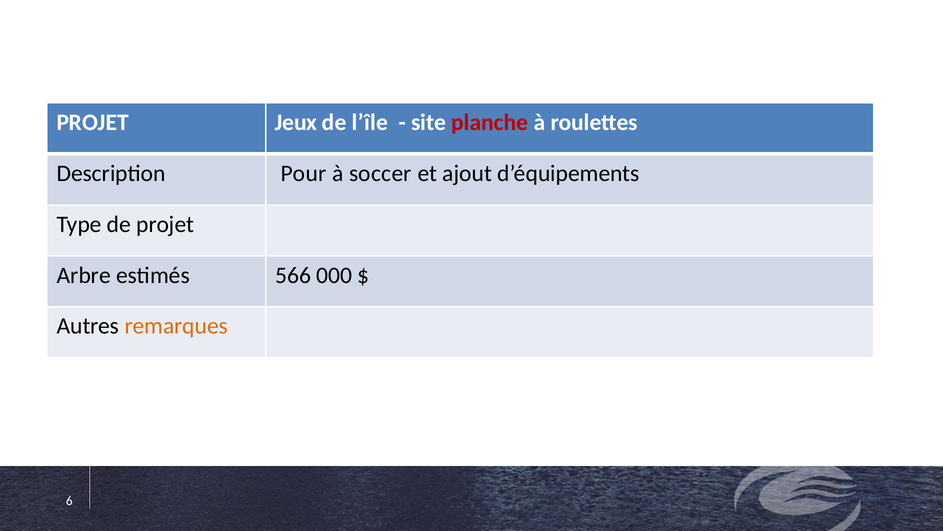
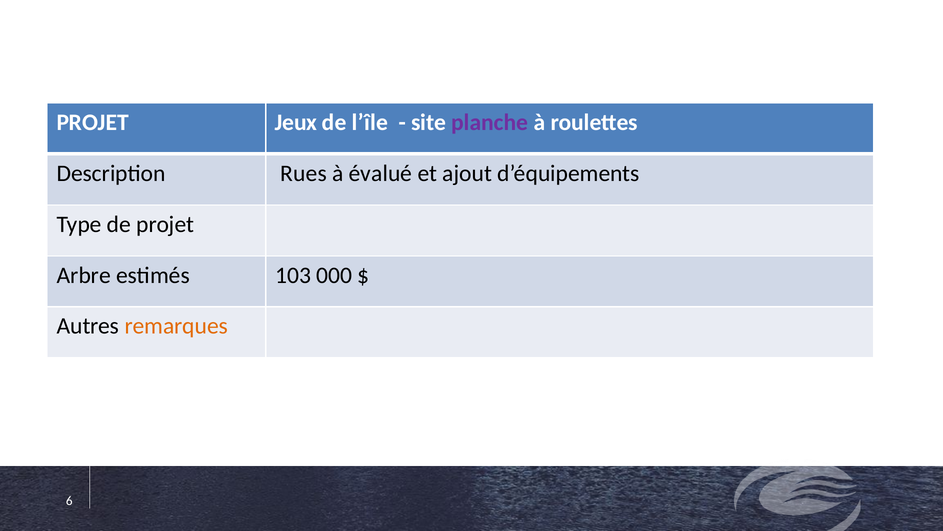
planche colour: red -> purple (490, 122)
Pour: Pour -> Rues (304, 173)
soccer: soccer -> évalué (380, 173)
566: 566 -> 103 (293, 275)
